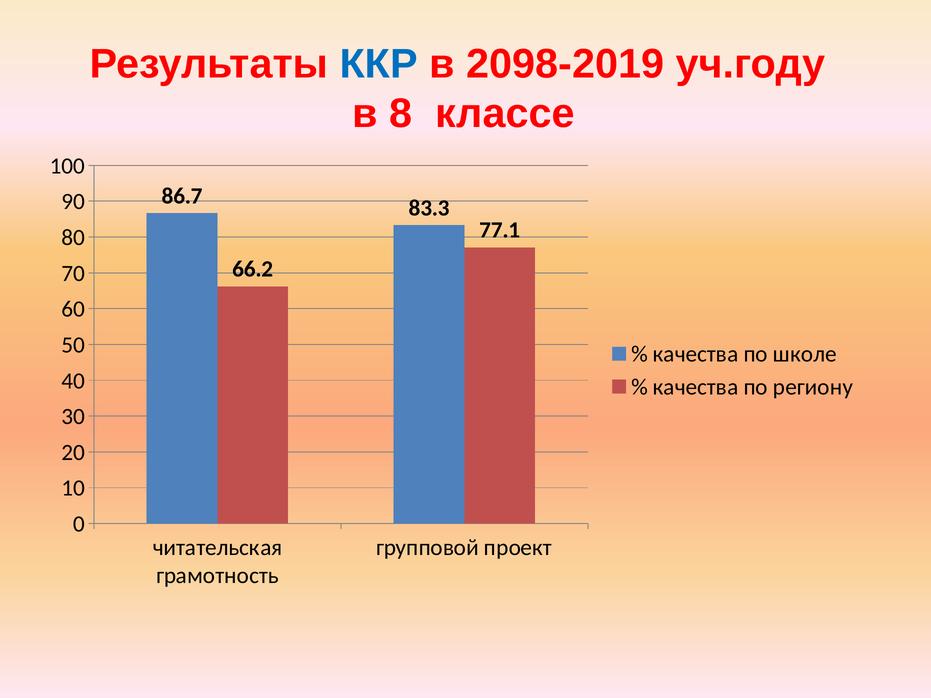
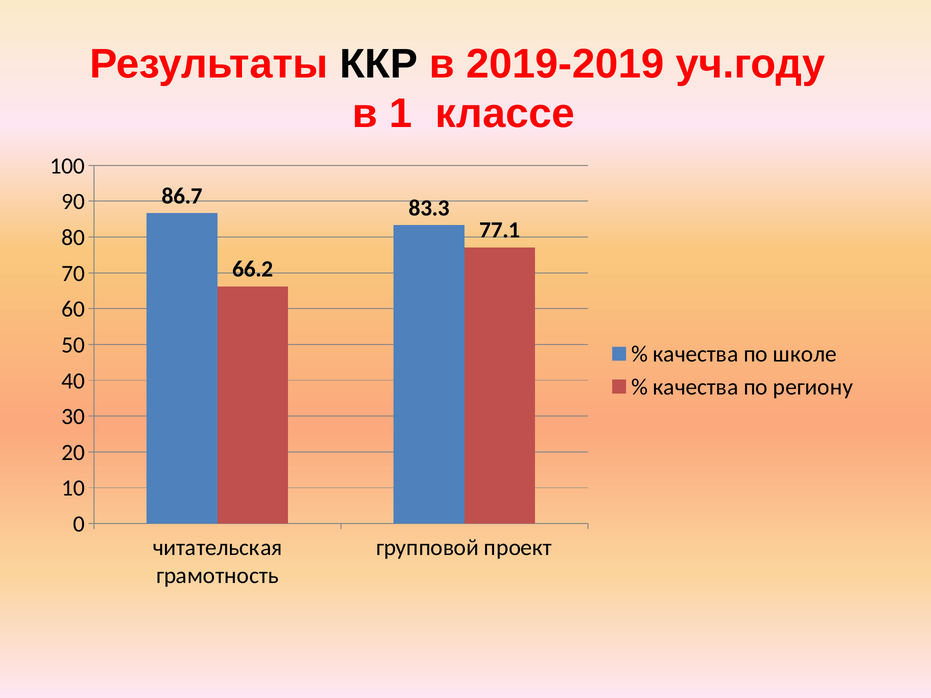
ККР colour: blue -> black (379, 64)
2098-2019: 2098-2019 -> 2019-2019 (565, 64)
8: 8 -> 1 (401, 114)
